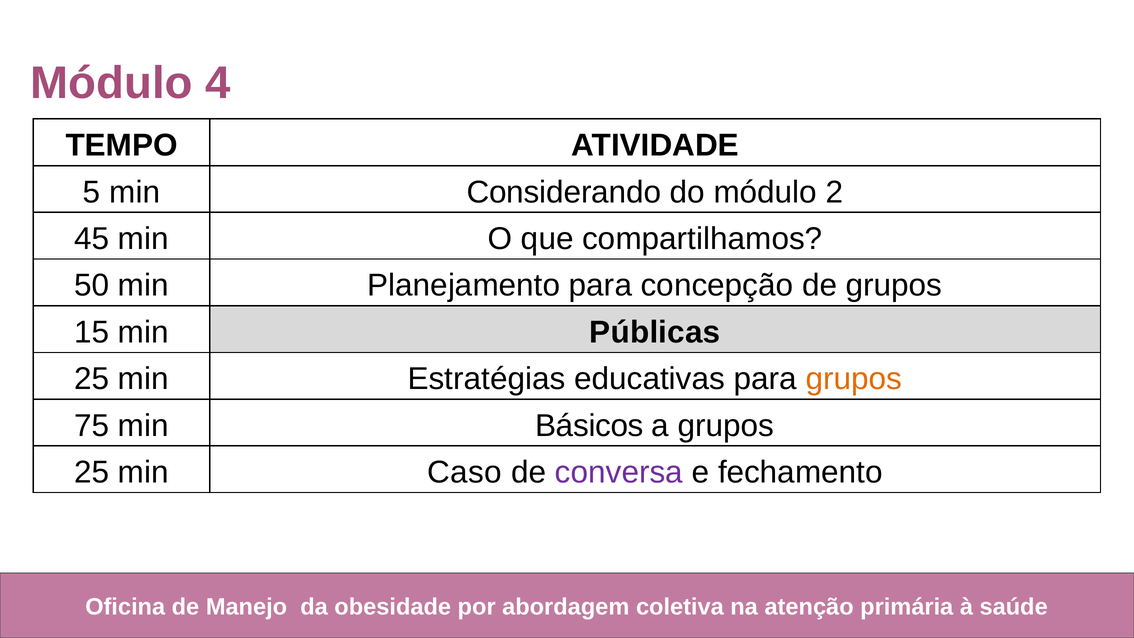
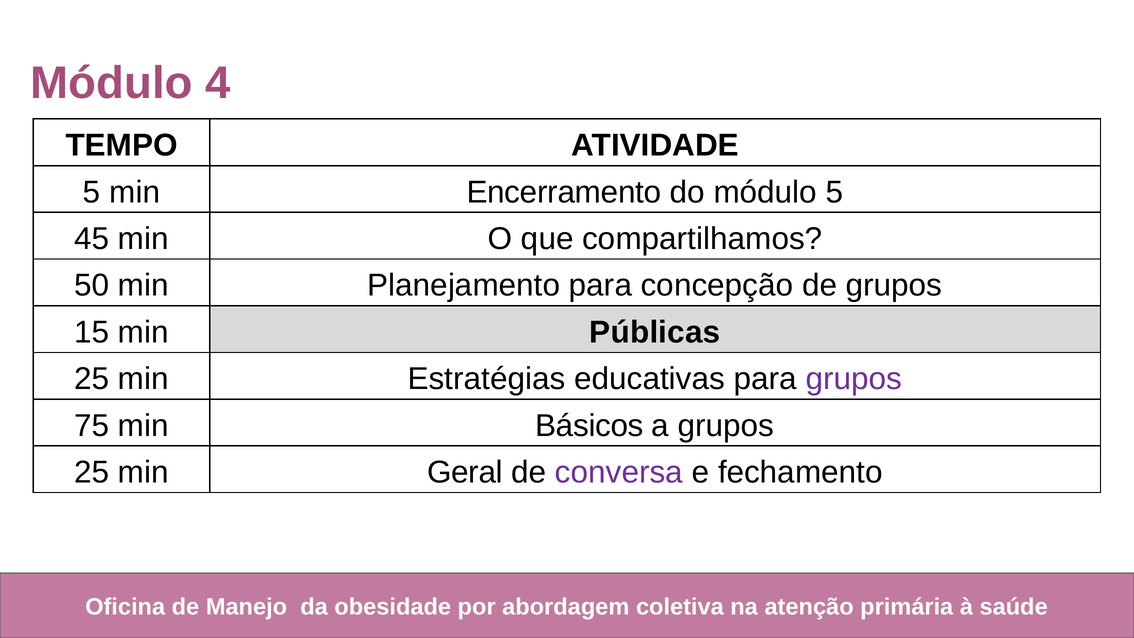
Considerando: Considerando -> Encerramento (564, 192)
módulo 2: 2 -> 5 (835, 192)
grupos colour: orange -> purple (854, 379)
Caso: Caso -> Geral (465, 472)
